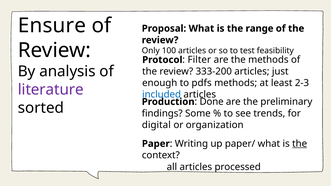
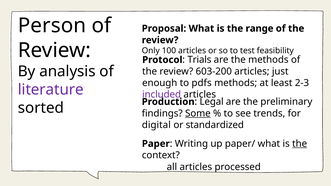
Ensure: Ensure -> Person (52, 26)
Filter: Filter -> Trials (199, 60)
333-200: 333-200 -> 603-200 (214, 71)
included colour: blue -> purple (162, 95)
Done: Done -> Legal (212, 102)
Some underline: none -> present (198, 113)
organization: organization -> standardized (215, 125)
